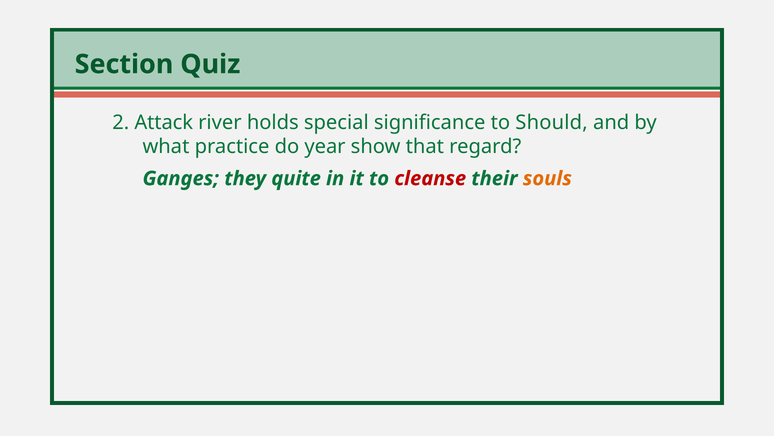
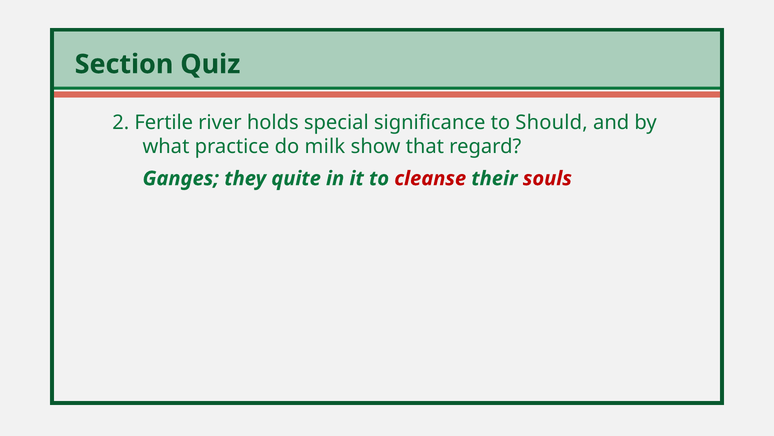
Attack: Attack -> Fertile (164, 122)
year: year -> milk (325, 147)
souls colour: orange -> red (547, 178)
